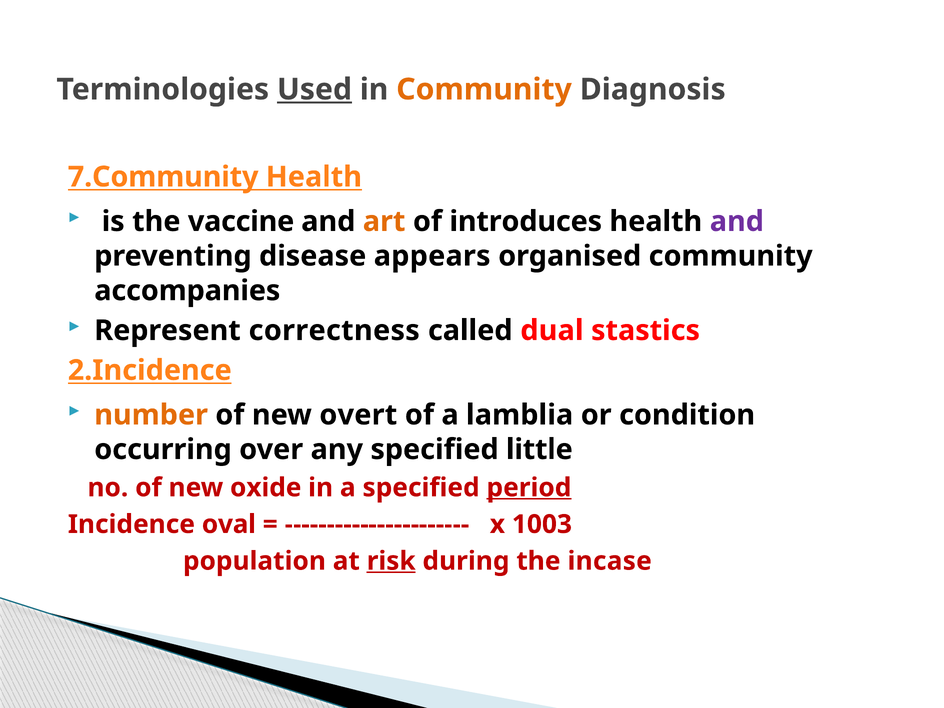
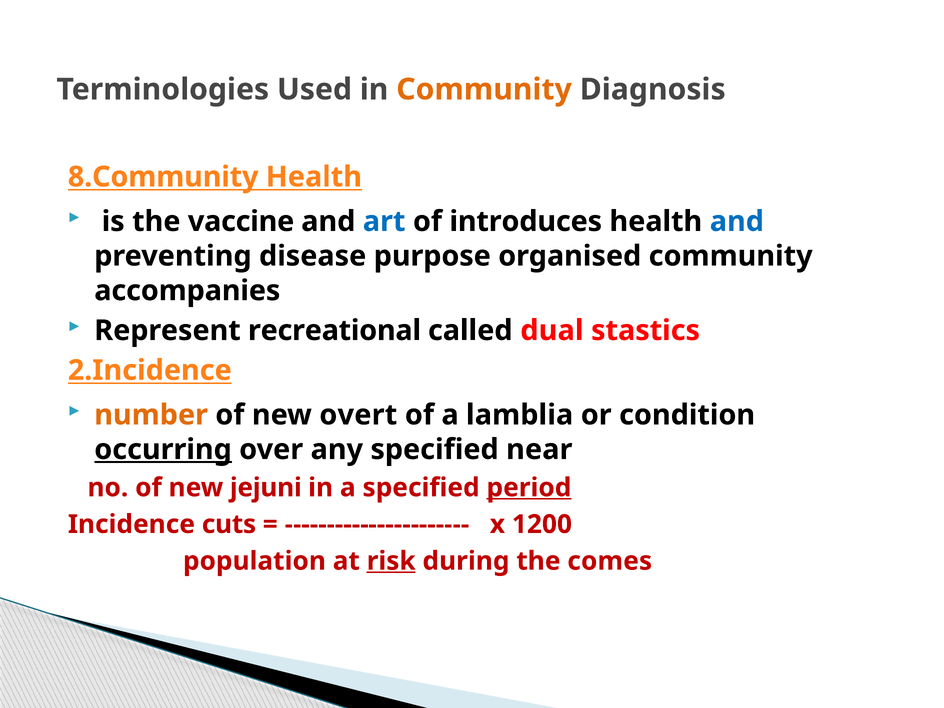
Used underline: present -> none (315, 89)
7.Community: 7.Community -> 8.Community (163, 177)
art colour: orange -> blue (384, 221)
and colour: purple -> blue (737, 221)
appears: appears -> purpose (432, 256)
correctness: correctness -> recreational (334, 331)
occurring underline: none -> present (163, 450)
little: little -> near (539, 450)
oxide: oxide -> jejuni (266, 488)
oval: oval -> cuts (229, 524)
1003: 1003 -> 1200 (542, 524)
incase: incase -> comes (610, 561)
